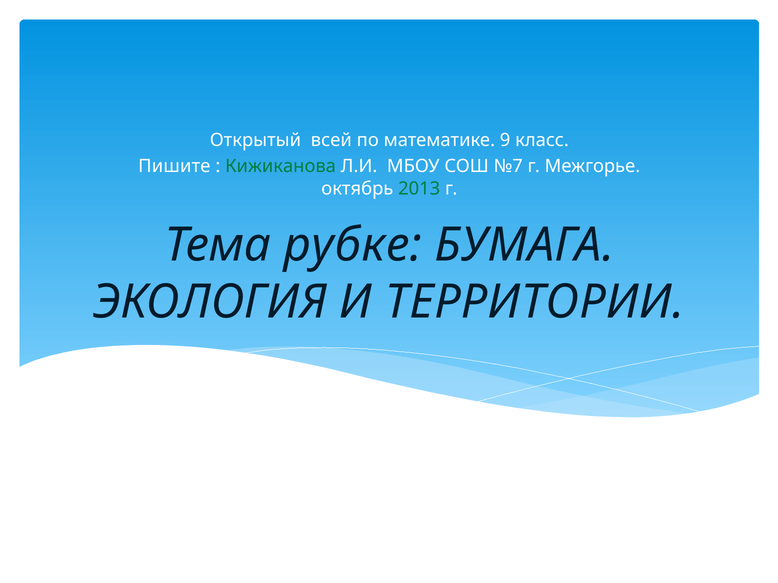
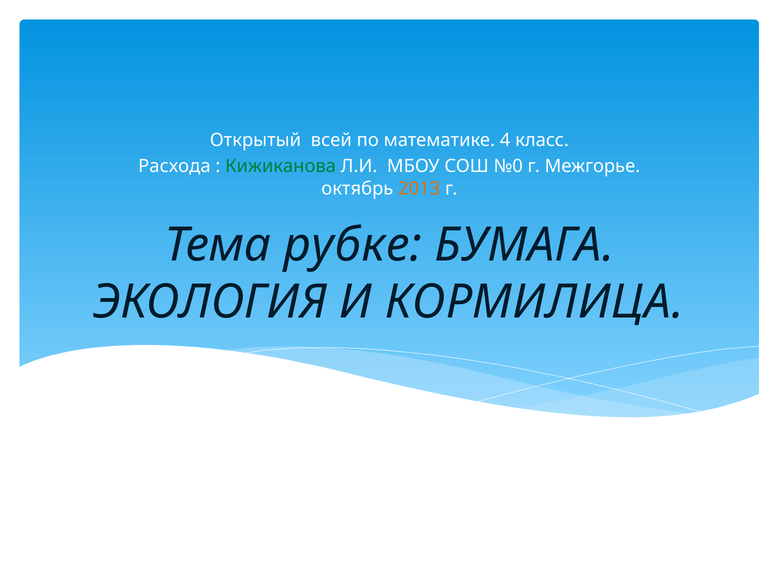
9: 9 -> 4 (505, 140)
Пишите: Пишите -> Расхода (174, 167)
№7: №7 -> №0 (508, 167)
2013 colour: green -> orange (419, 189)
ТЕРРИТОРИИ: ТЕРРИТОРИИ -> КОРМИЛИЦА (535, 302)
